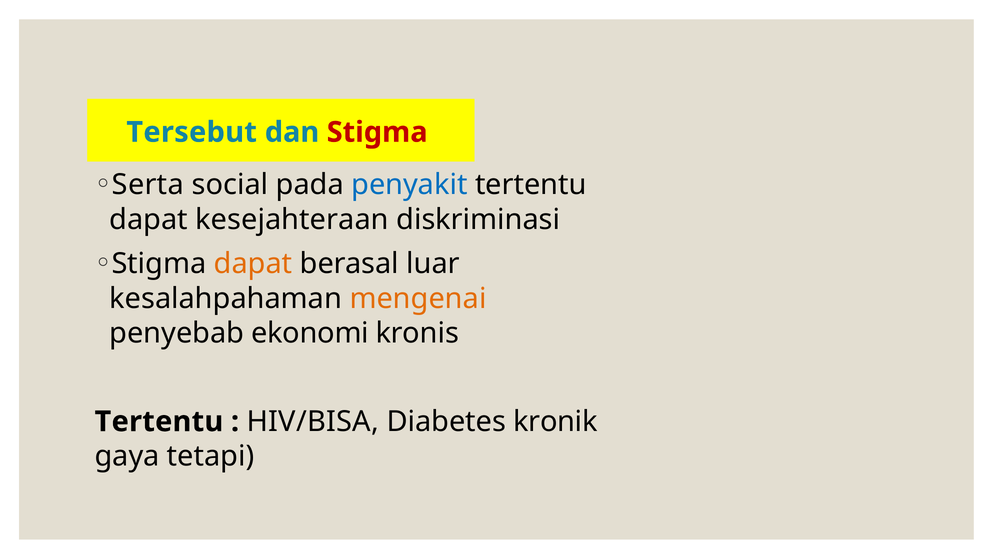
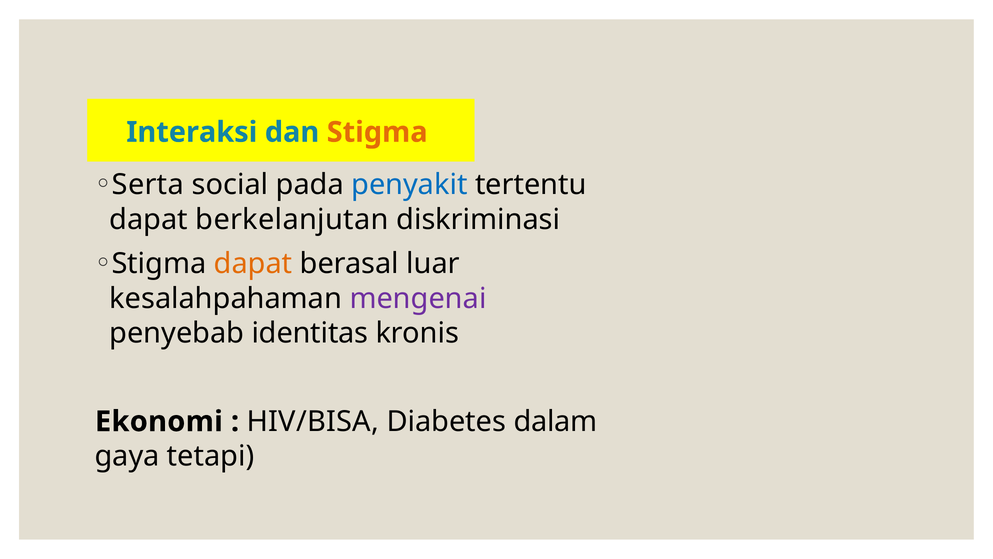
Tersebut: Tersebut -> Interaksi (192, 132)
Stigma colour: red -> orange (377, 132)
kesejahteraan: kesejahteraan -> berkelanjutan (292, 219)
mengenai colour: orange -> purple (418, 298)
ekonomi: ekonomi -> identitas (310, 333)
Tertentu: Tertentu -> Ekonomi (159, 421)
kronik: kronik -> dalam (555, 421)
